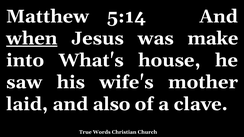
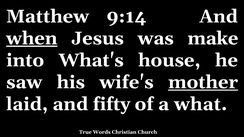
5:14: 5:14 -> 9:14 (126, 16)
mother underline: none -> present (203, 82)
also: also -> fifty (112, 104)
clave: clave -> what (201, 104)
